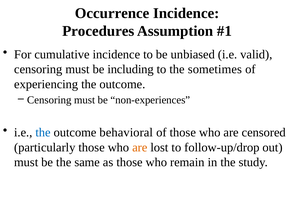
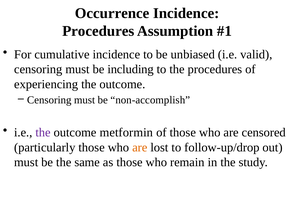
the sometimes: sometimes -> procedures (215, 69)
non-experiences: non-experiences -> non-accomplish (150, 100)
the colour: blue -> purple (43, 133)
behavioral: behavioral -> metformin (126, 133)
